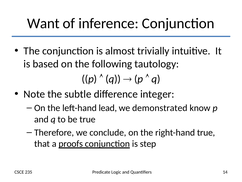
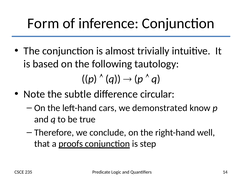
Want: Want -> Form (43, 23)
integer: integer -> circular (157, 94)
lead: lead -> cars (108, 108)
right-hand true: true -> well (206, 132)
